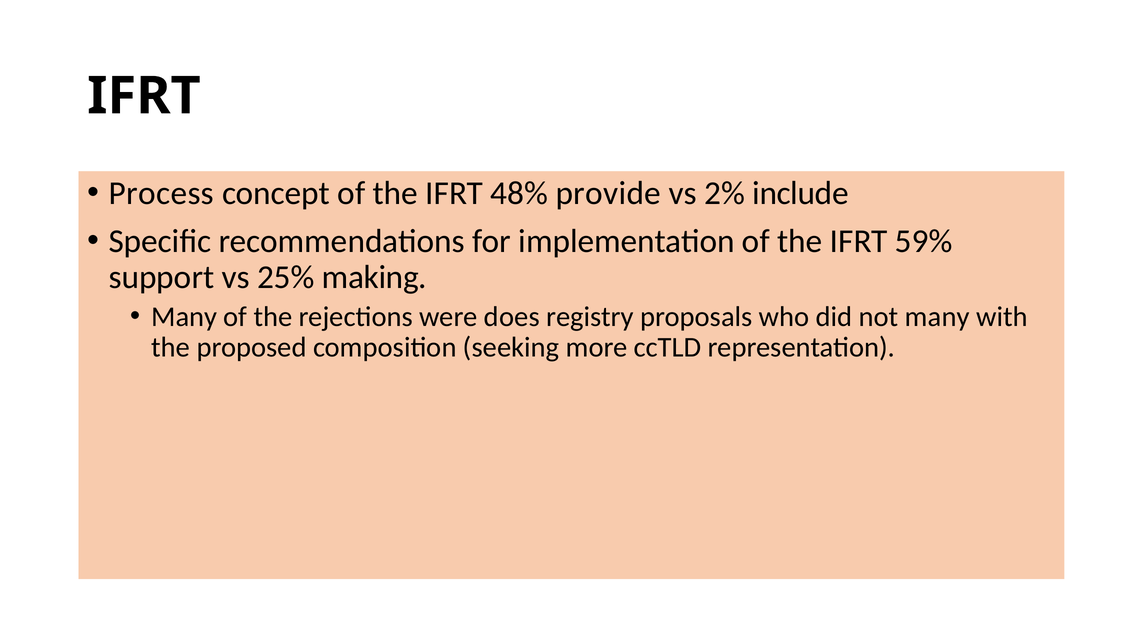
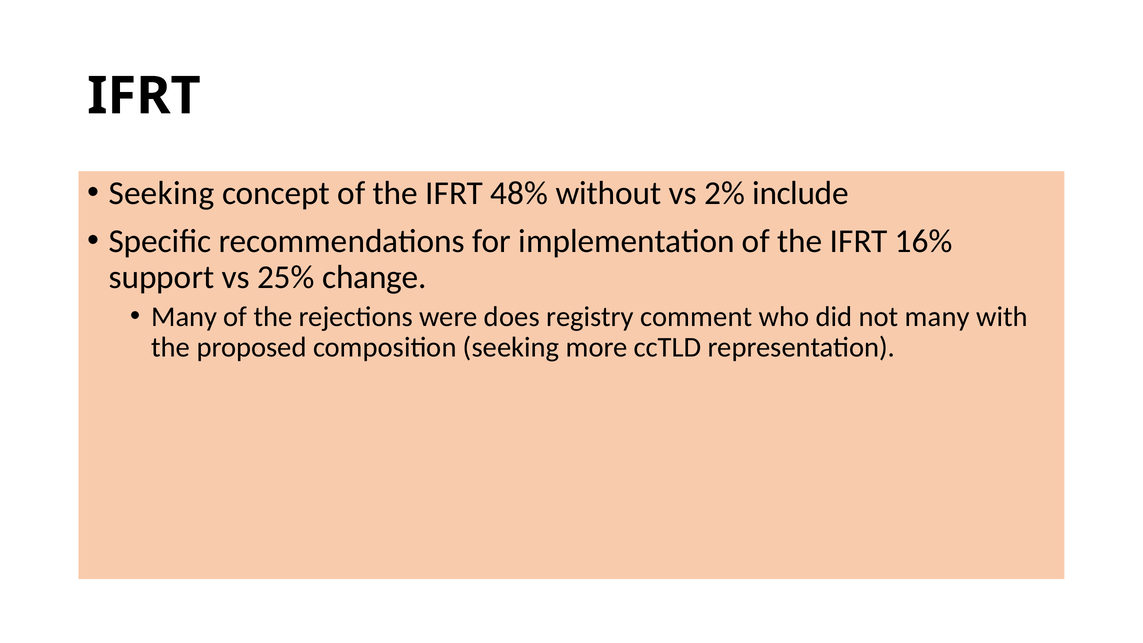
Process: Process -> Seeking (161, 193)
provide: provide -> without (608, 193)
59%: 59% -> 16% (924, 241)
making: making -> change (374, 277)
proposals: proposals -> comment (696, 317)
